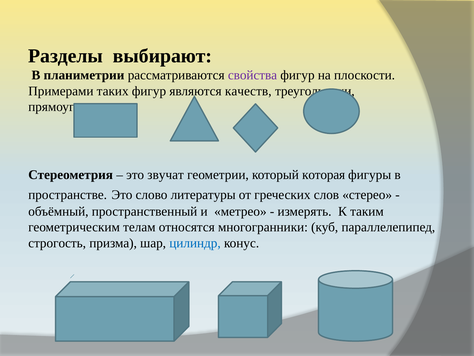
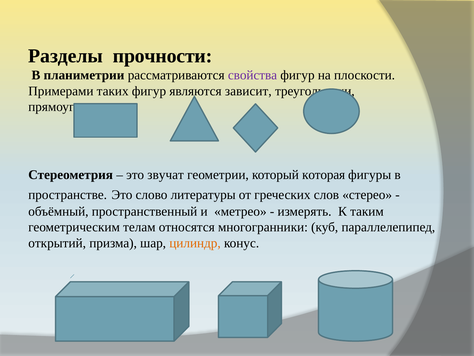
выбирают: выбирают -> прочности (163, 56)
качеств: качеств -> зависит (248, 91)
строгость: строгость -> открытий (57, 243)
цилиндр colour: blue -> orange (195, 243)
